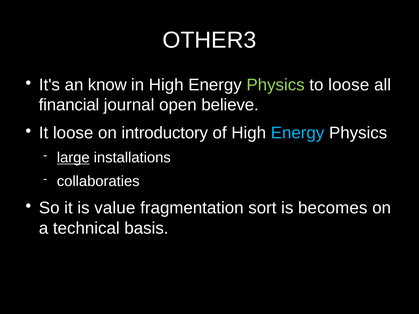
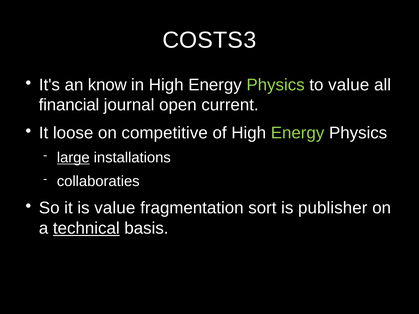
OTHER3: OTHER3 -> COSTS3 (209, 40)
to loose: loose -> value (349, 85)
believe: believe -> current (230, 105)
introductory: introductory -> competitive (165, 133)
Energy colour: light blue -> light green (298, 133)
becomes: becomes -> publisher (333, 208)
technical underline: none -> present (86, 228)
